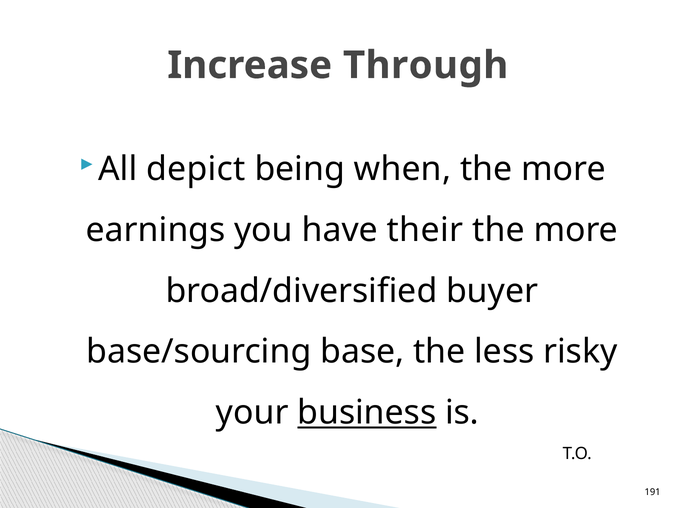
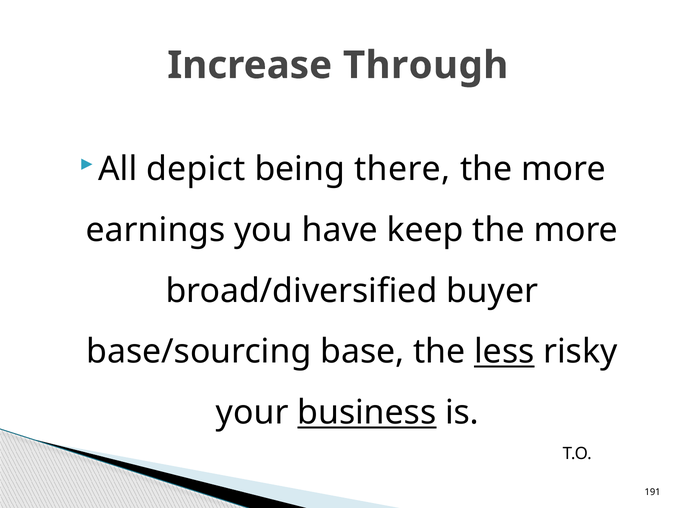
when: when -> there (402, 169)
their: their -> keep (425, 230)
less underline: none -> present (504, 352)
